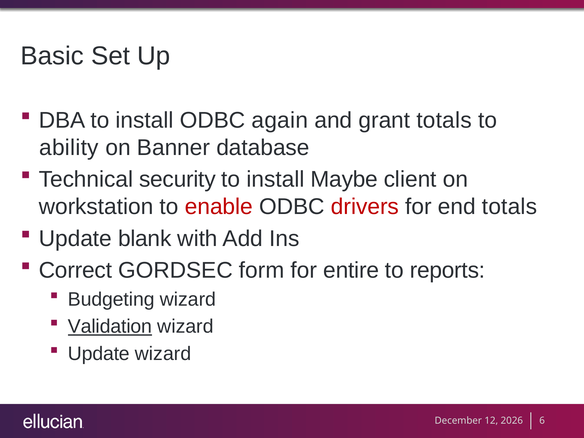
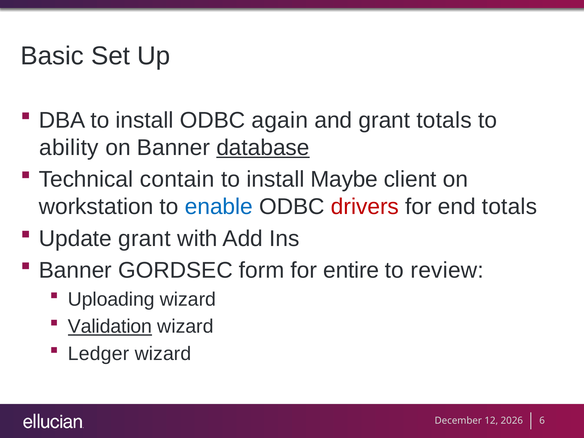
database underline: none -> present (263, 148)
security: security -> contain (177, 179)
enable colour: red -> blue (219, 207)
Update blank: blank -> grant (144, 239)
Correct: Correct -> Banner (75, 270)
reports: reports -> review (447, 270)
Budgeting: Budgeting -> Uploading (111, 299)
Update: Update -> Ledger (99, 354)
